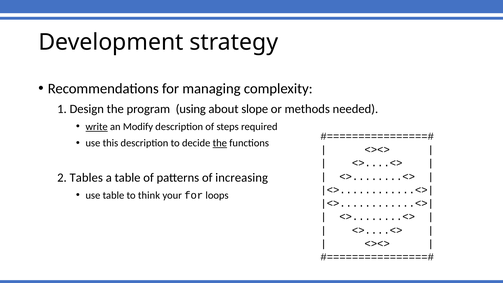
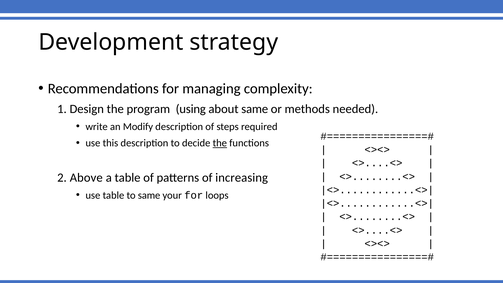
about slope: slope -> same (255, 109)
write underline: present -> none (97, 127)
Tables: Tables -> Above (86, 178)
to think: think -> same (149, 195)
